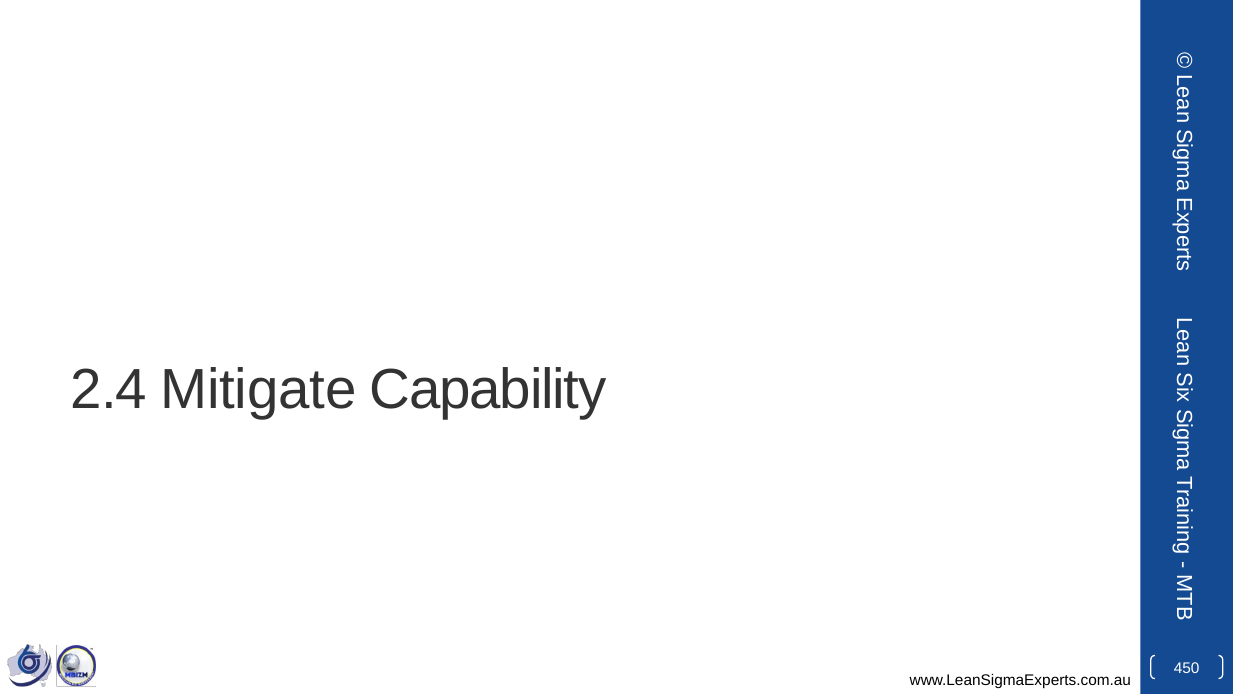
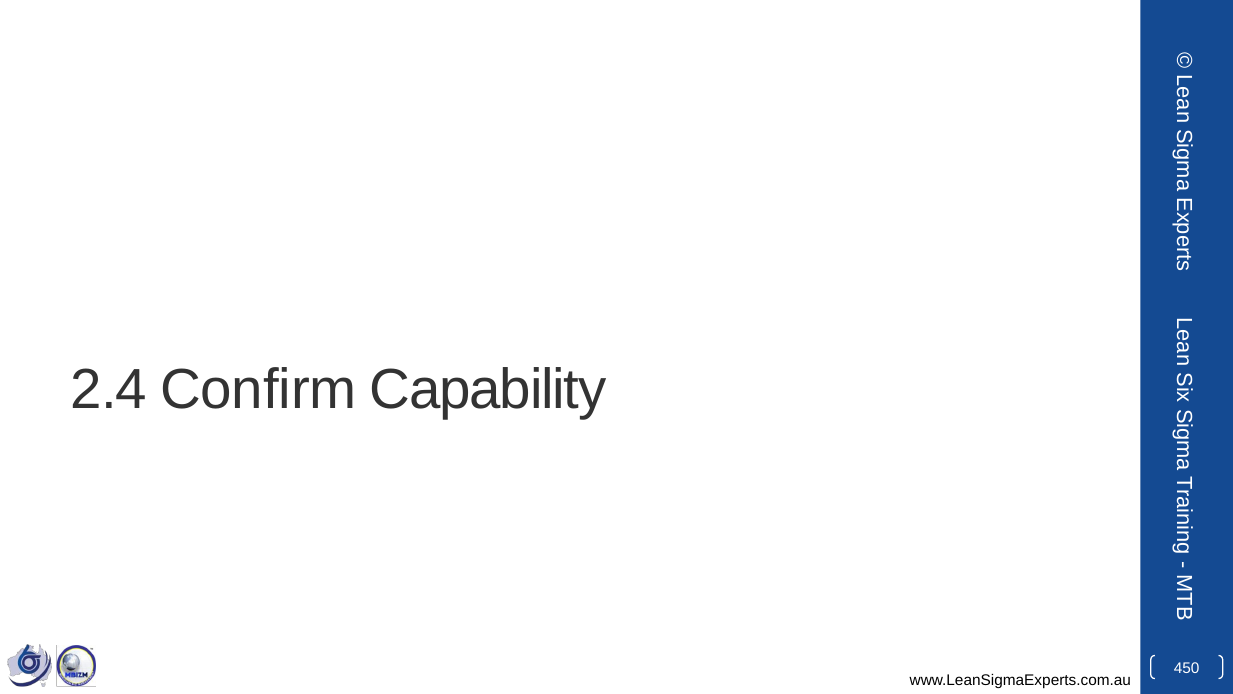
Mitigate: Mitigate -> Confirm (258, 390)
